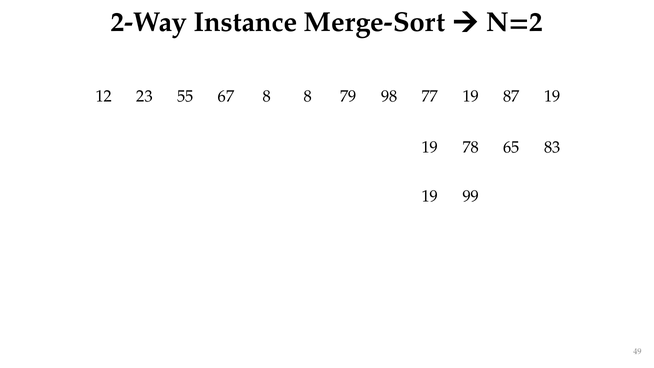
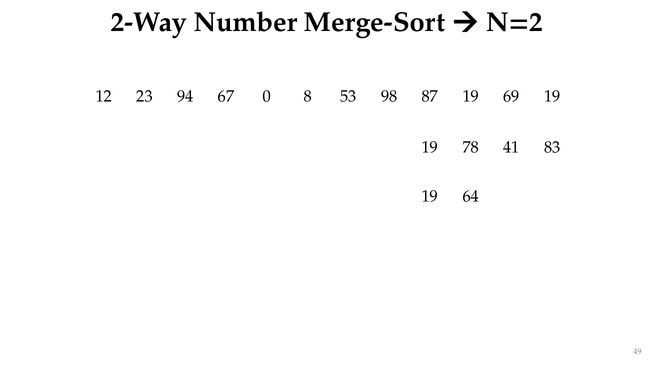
Instance: Instance -> Number (246, 22)
55: 55 -> 94 (185, 96)
67 8: 8 -> 0 (267, 96)
79: 79 -> 53 (348, 96)
77: 77 -> 87 (430, 96)
87: 87 -> 69 (511, 96)
65: 65 -> 41 (511, 147)
99: 99 -> 64 (471, 196)
